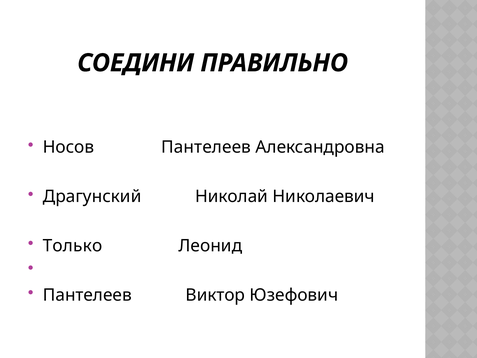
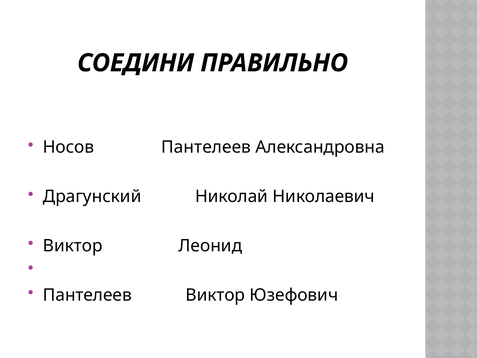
Только: Только -> Виктор (73, 246)
